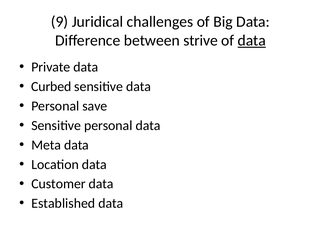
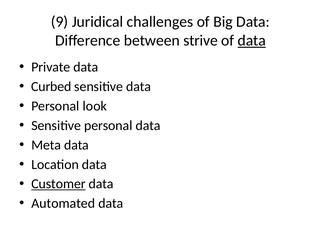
save: save -> look (95, 106)
Customer underline: none -> present (58, 184)
Established: Established -> Automated (63, 203)
